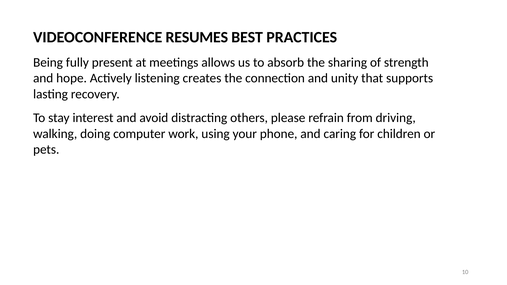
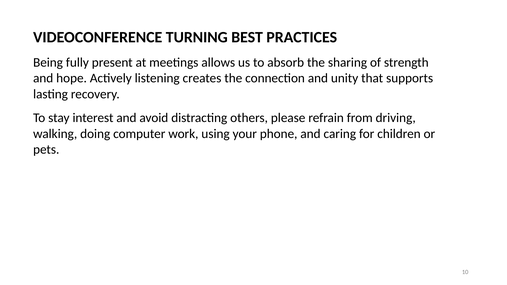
RESUMES: RESUMES -> TURNING (197, 37)
